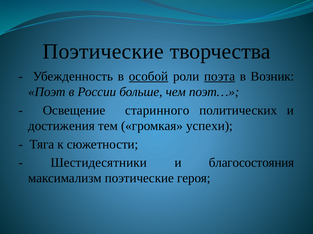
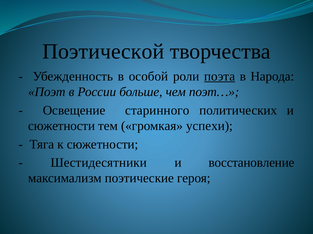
Поэтические: Поэтические -> Поэтической (103, 52)
особой underline: present -> none (149, 77)
Возник: Возник -> Народа (272, 77)
достижения: достижения -> сюжетности (62, 126)
благосостояния: благосостояния -> восстановление (252, 163)
